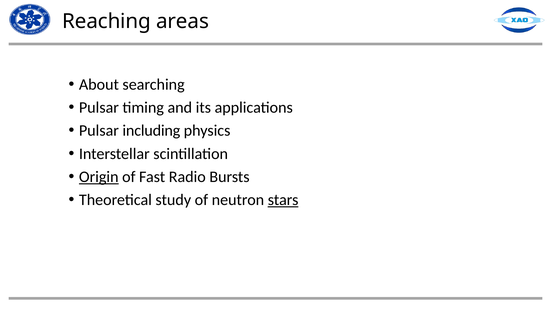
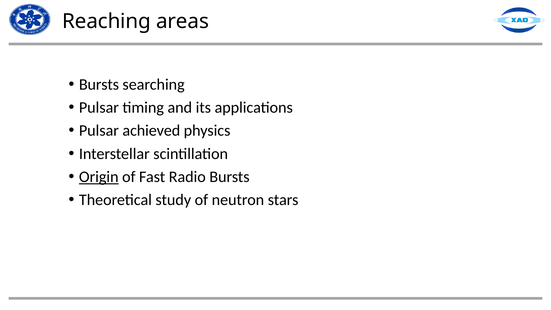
About: About -> Bursts (99, 84)
including: including -> achieved (151, 131)
stars underline: present -> none (283, 200)
